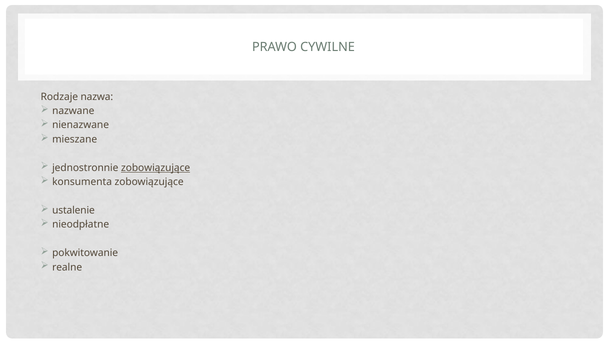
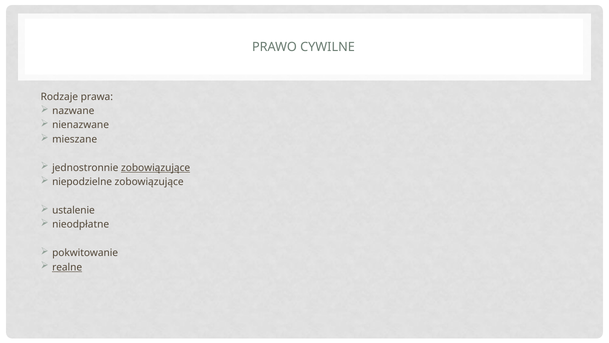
nazwa: nazwa -> prawa (97, 97)
konsumenta: konsumenta -> niepodzielne (82, 182)
realne underline: none -> present (67, 267)
